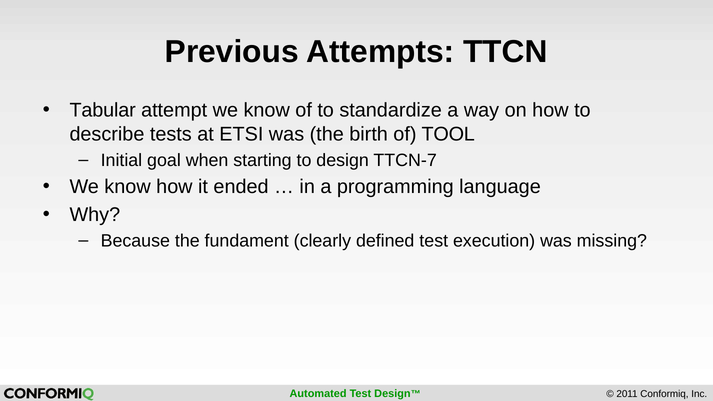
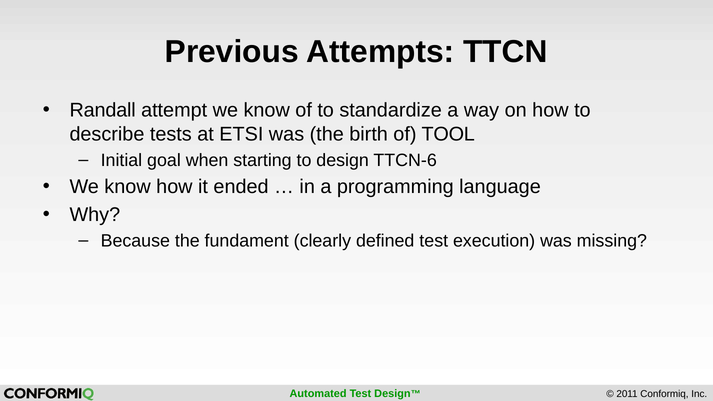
Tabular: Tabular -> Randall (103, 110)
TTCN-7: TTCN-7 -> TTCN-6 (405, 160)
